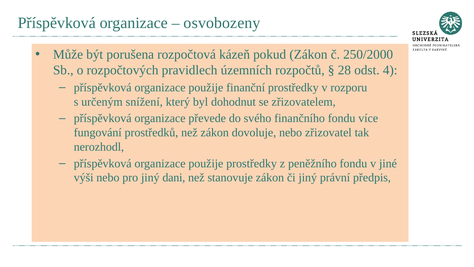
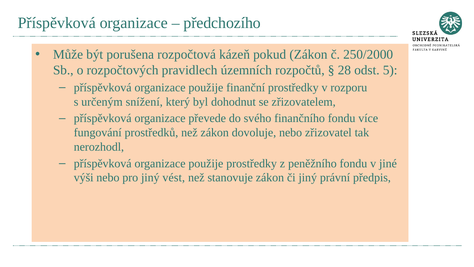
osvobozeny: osvobozeny -> předchozího (222, 23)
4: 4 -> 5 (390, 70)
dani: dani -> vést (174, 177)
